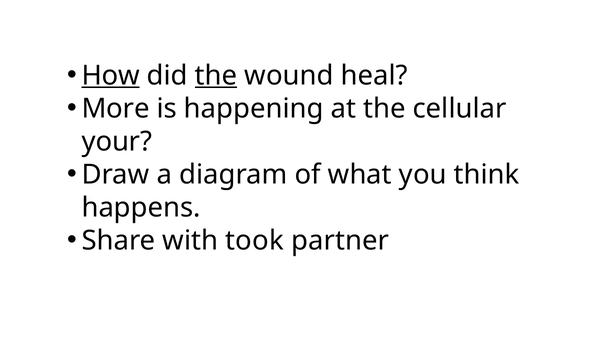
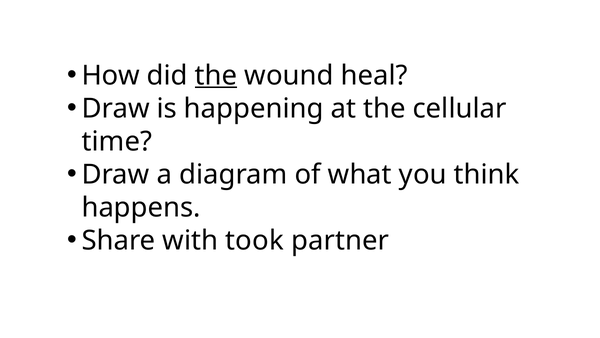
How underline: present -> none (111, 75)
More: More -> Draw (116, 108)
your: your -> time (117, 141)
